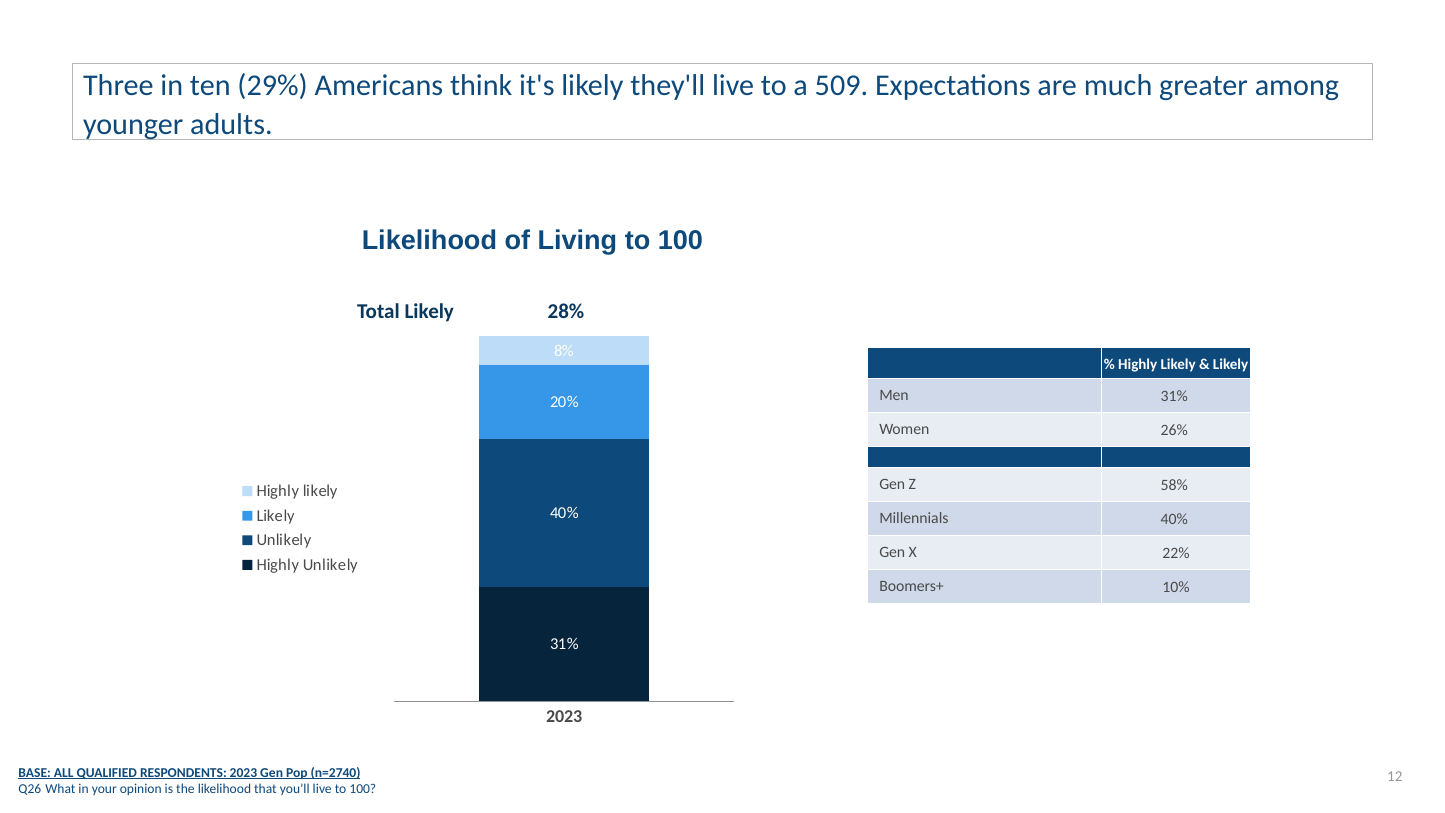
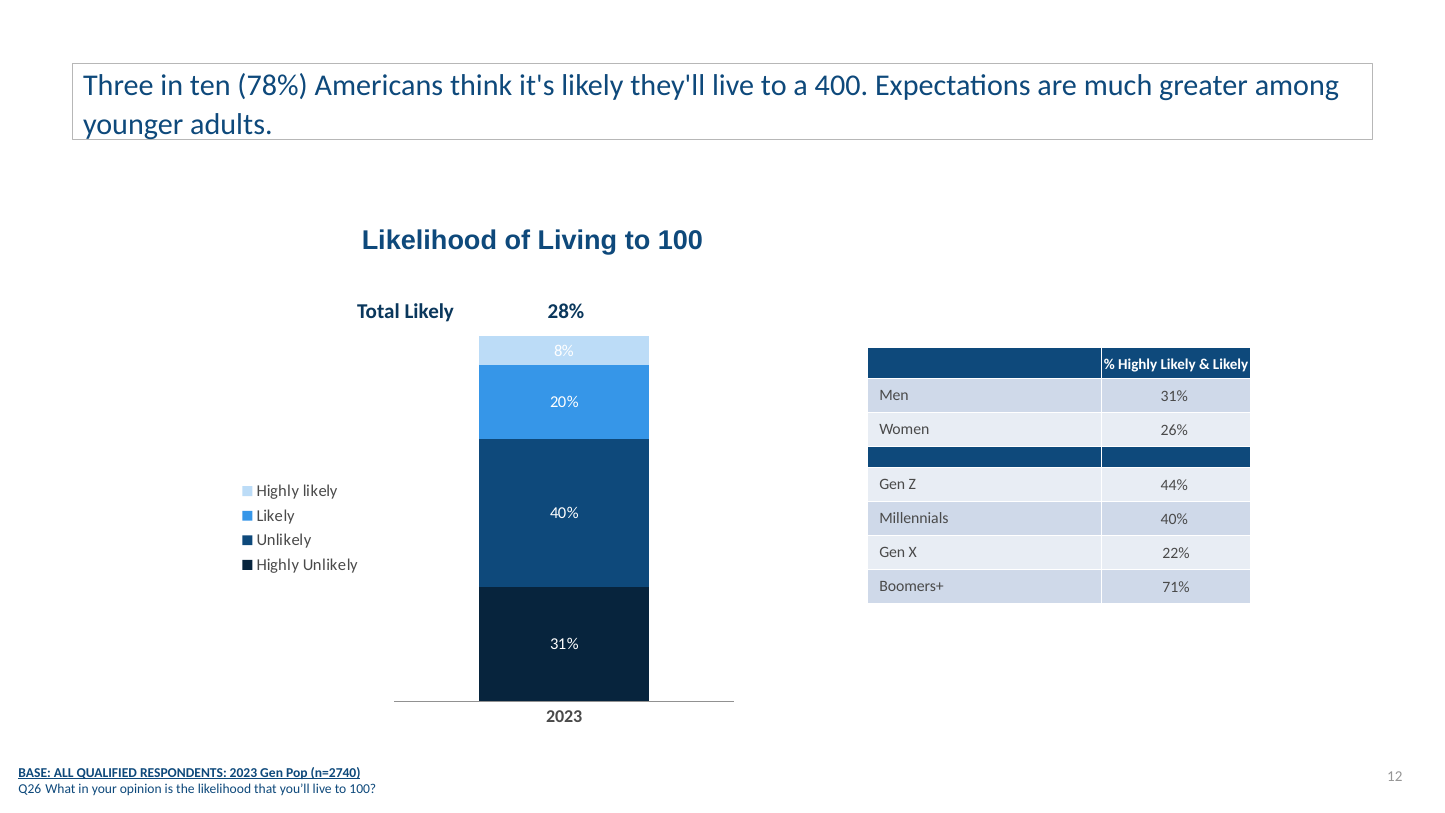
29%: 29% -> 78% (273, 86)
509: 509 -> 400 (841, 86)
58%: 58% -> 44% (1174, 485)
10%: 10% -> 71% (1176, 587)
